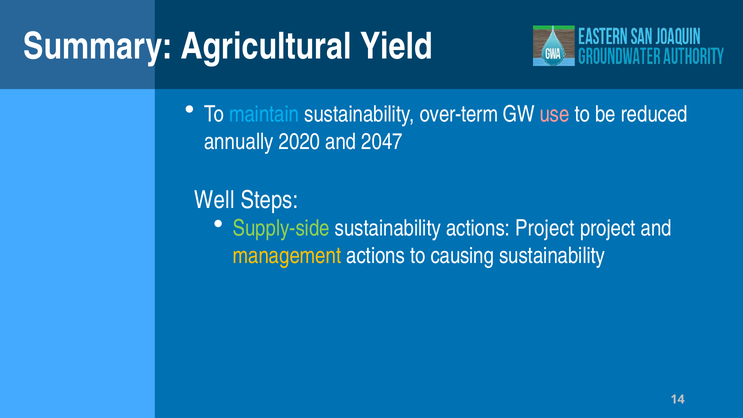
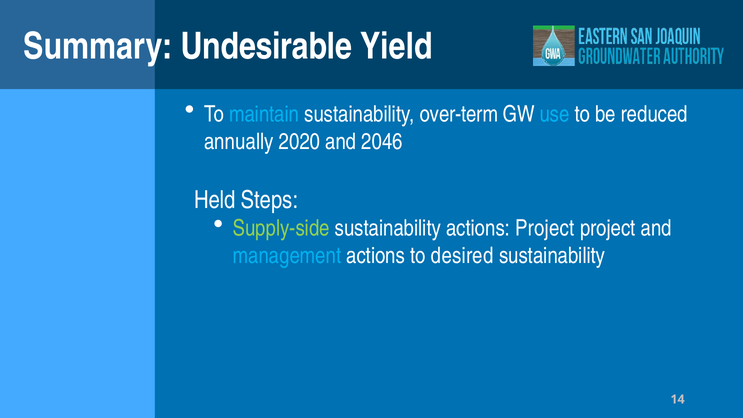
Agricultural: Agricultural -> Undesirable (266, 46)
use colour: pink -> light blue (555, 114)
2047: 2047 -> 2046 (382, 142)
Well: Well -> Held (215, 200)
management colour: yellow -> light blue (287, 256)
causing: causing -> desired (462, 256)
